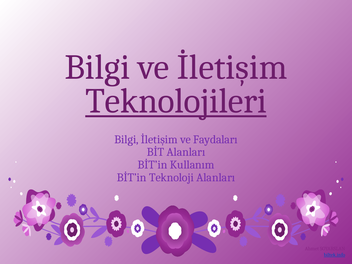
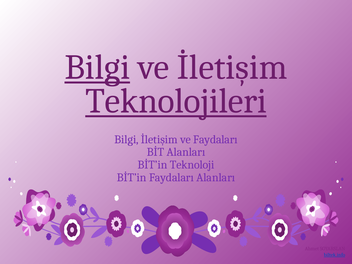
Bilgi underline: none -> present (97, 67)
Kullanım: Kullanım -> Teknoloji (192, 165)
BİT’in Teknoloji: Teknoloji -> Faydaları (171, 178)
